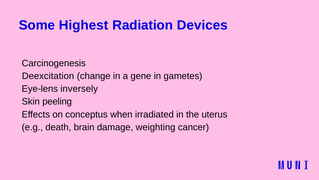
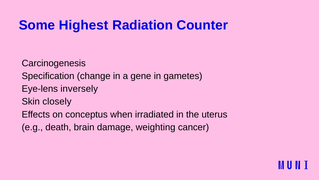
Devices: Devices -> Counter (202, 25)
Deexcitation: Deexcitation -> Specification (48, 76)
peeling: peeling -> closely (57, 101)
